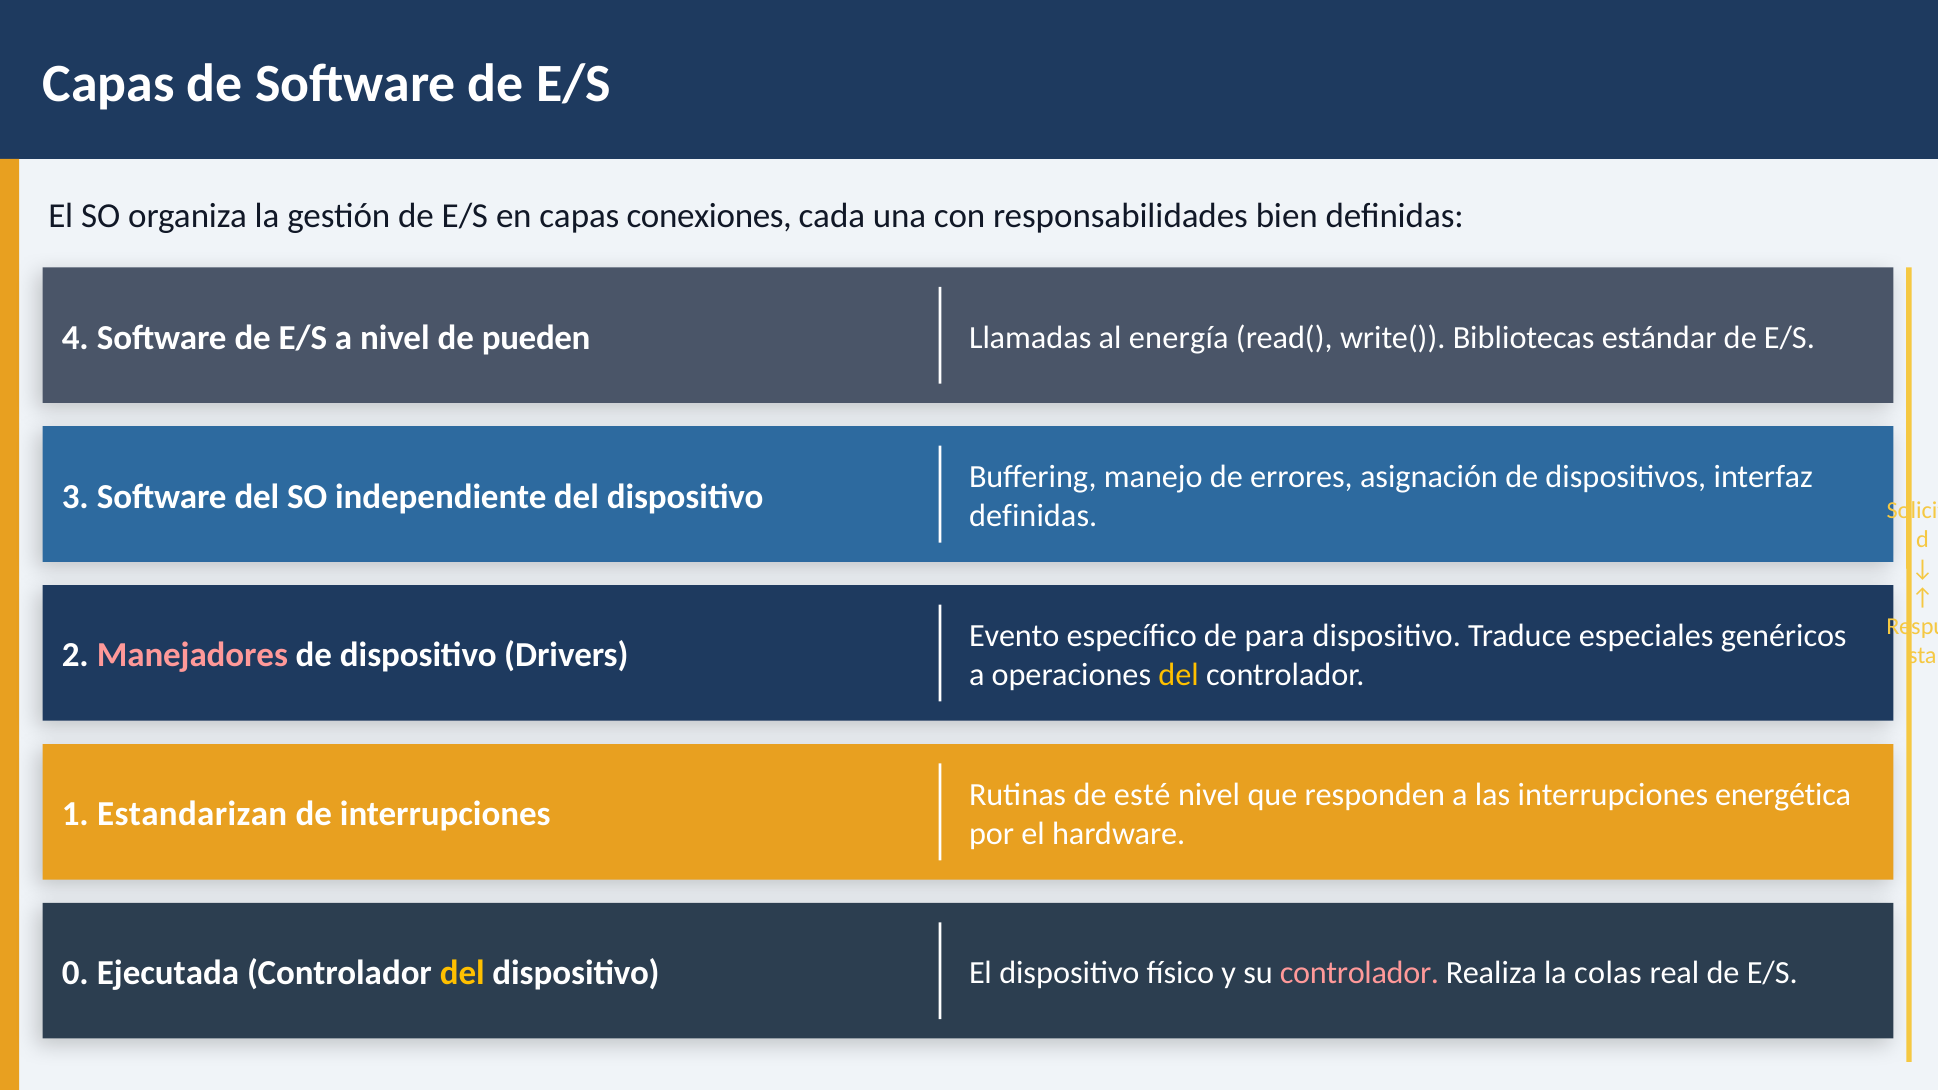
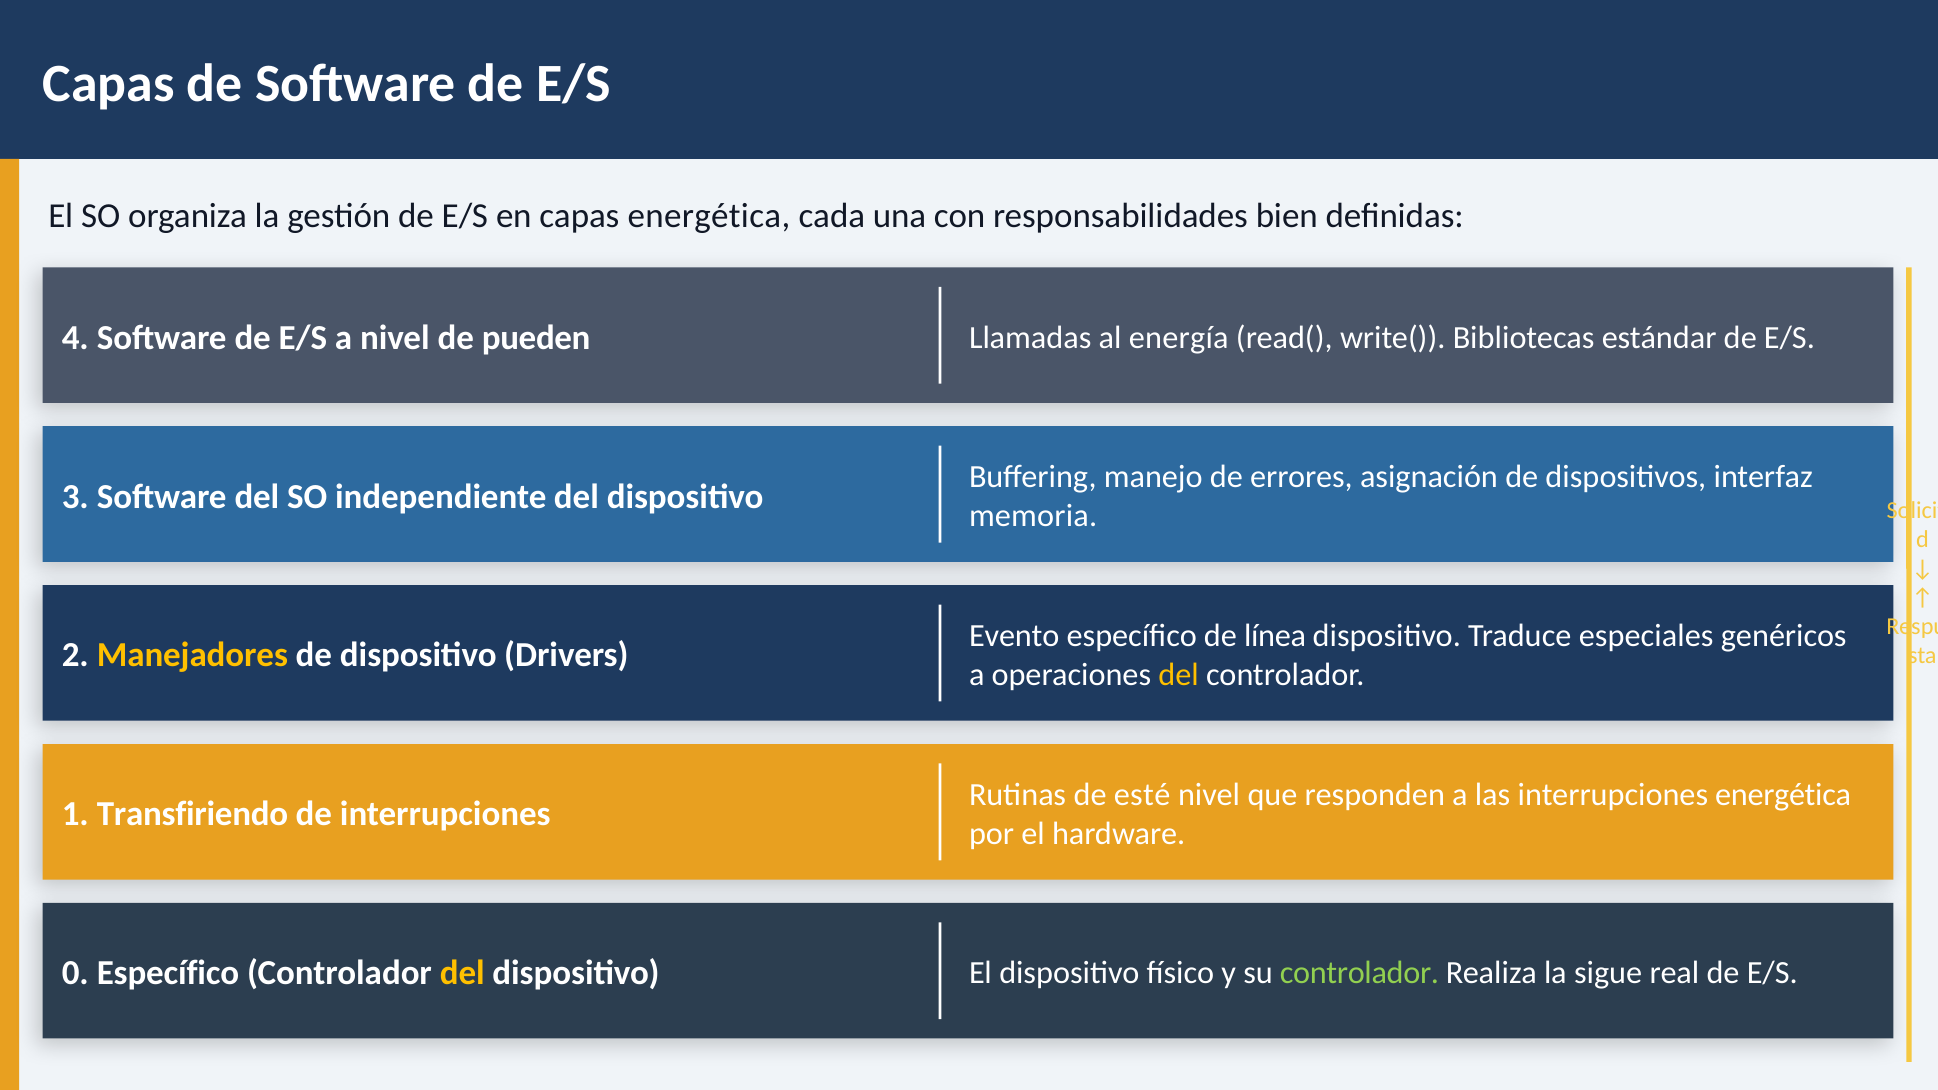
capas conexiones: conexiones -> energética (709, 216)
definidas: definidas -> memoria (1033, 516)
para: para -> línea (1275, 636)
Manejadores colour: pink -> yellow (192, 655)
Estandarizan: Estandarizan -> Transfiriendo (192, 814)
0 Ejecutada: Ejecutada -> Específico (168, 973)
controlador colour: pink -> light green (1359, 973)
colas: colas -> sigue (1608, 973)
